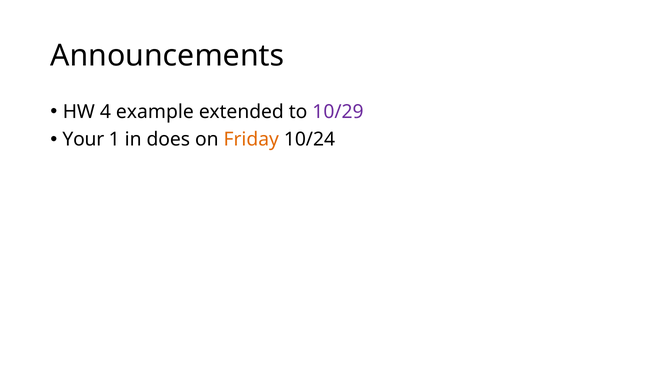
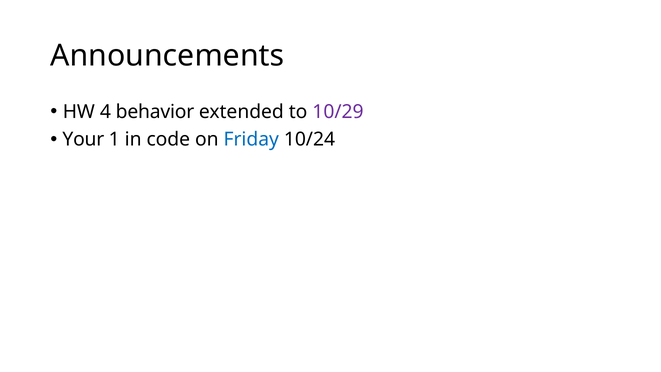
example: example -> behavior (155, 112)
does: does -> code (168, 139)
Friday colour: orange -> blue (251, 139)
